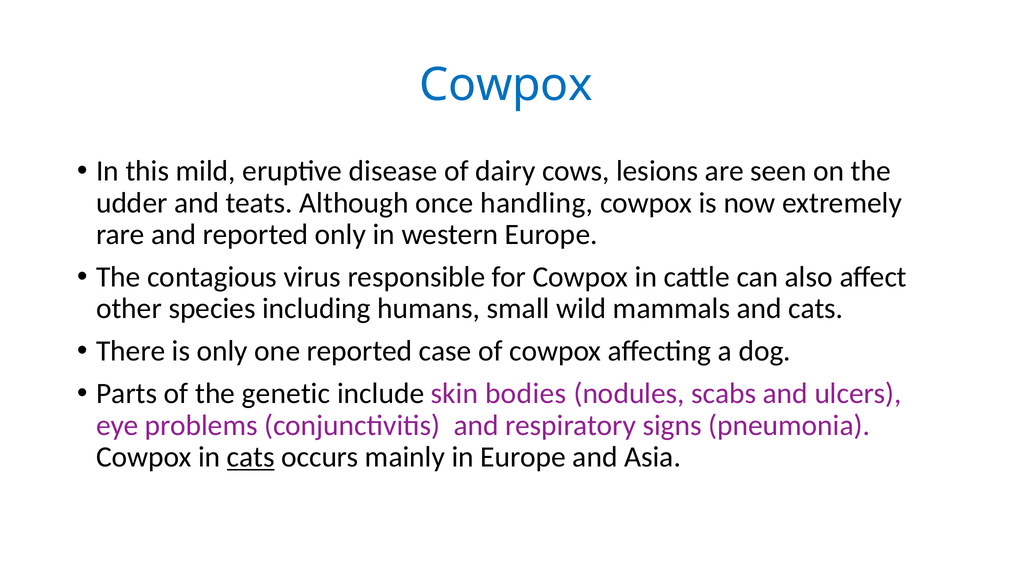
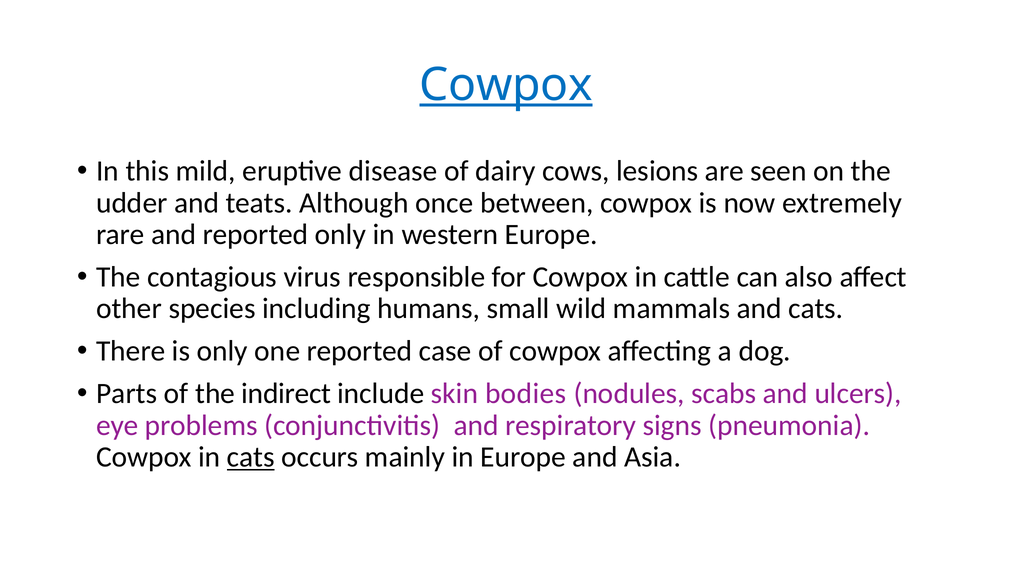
Cowpox underline: none -> present (506, 85)
handling: handling -> between (537, 203)
genetic: genetic -> indirect (286, 394)
